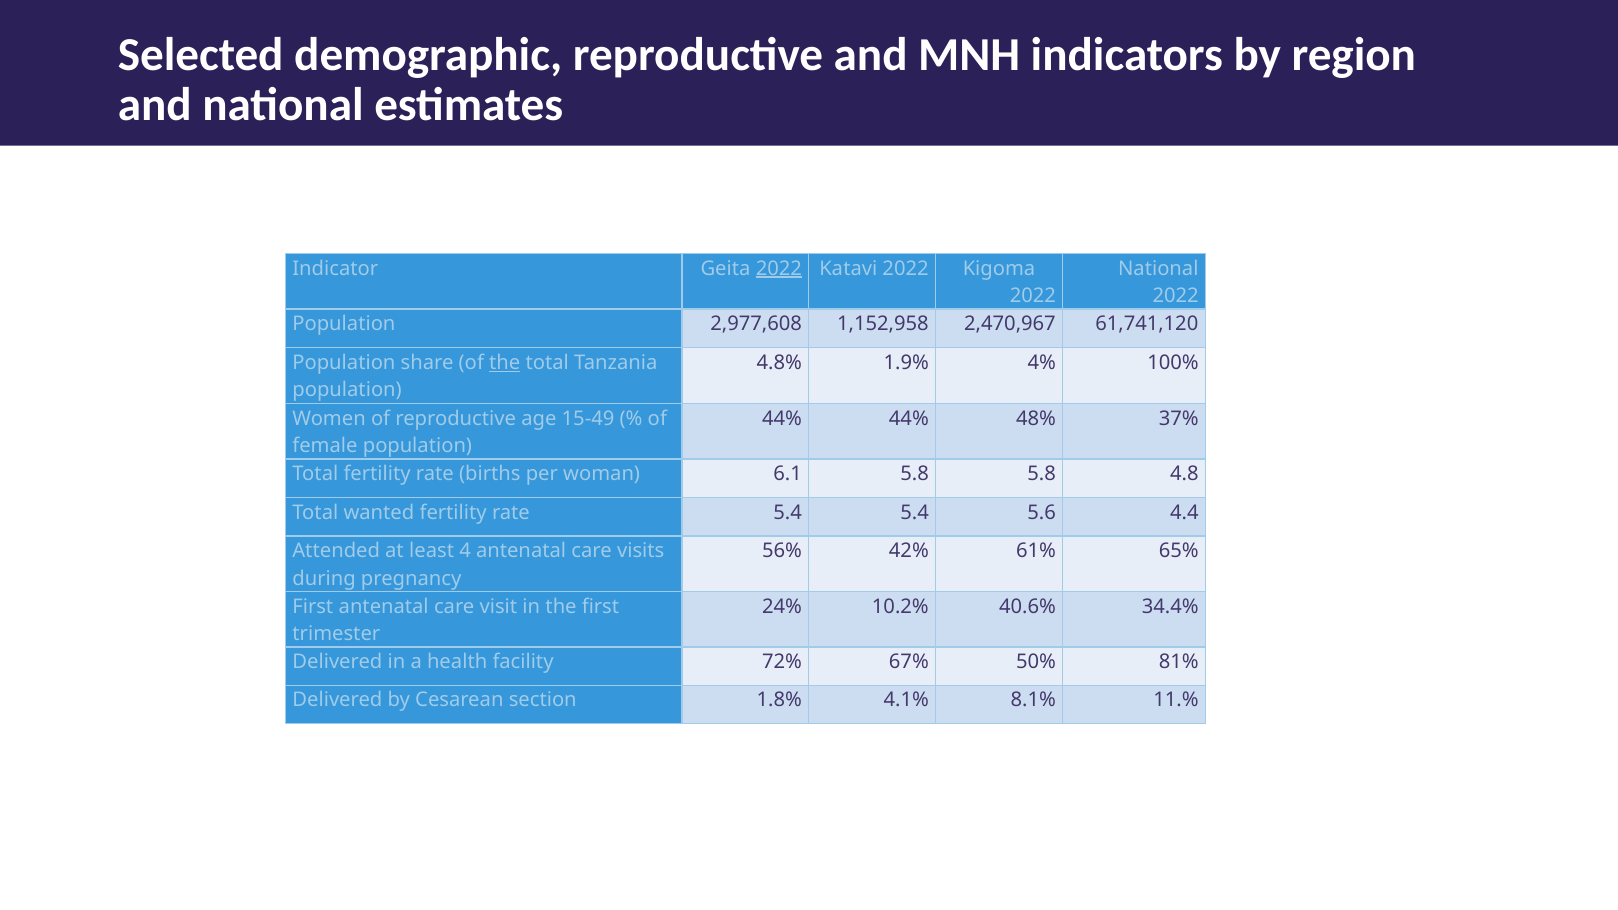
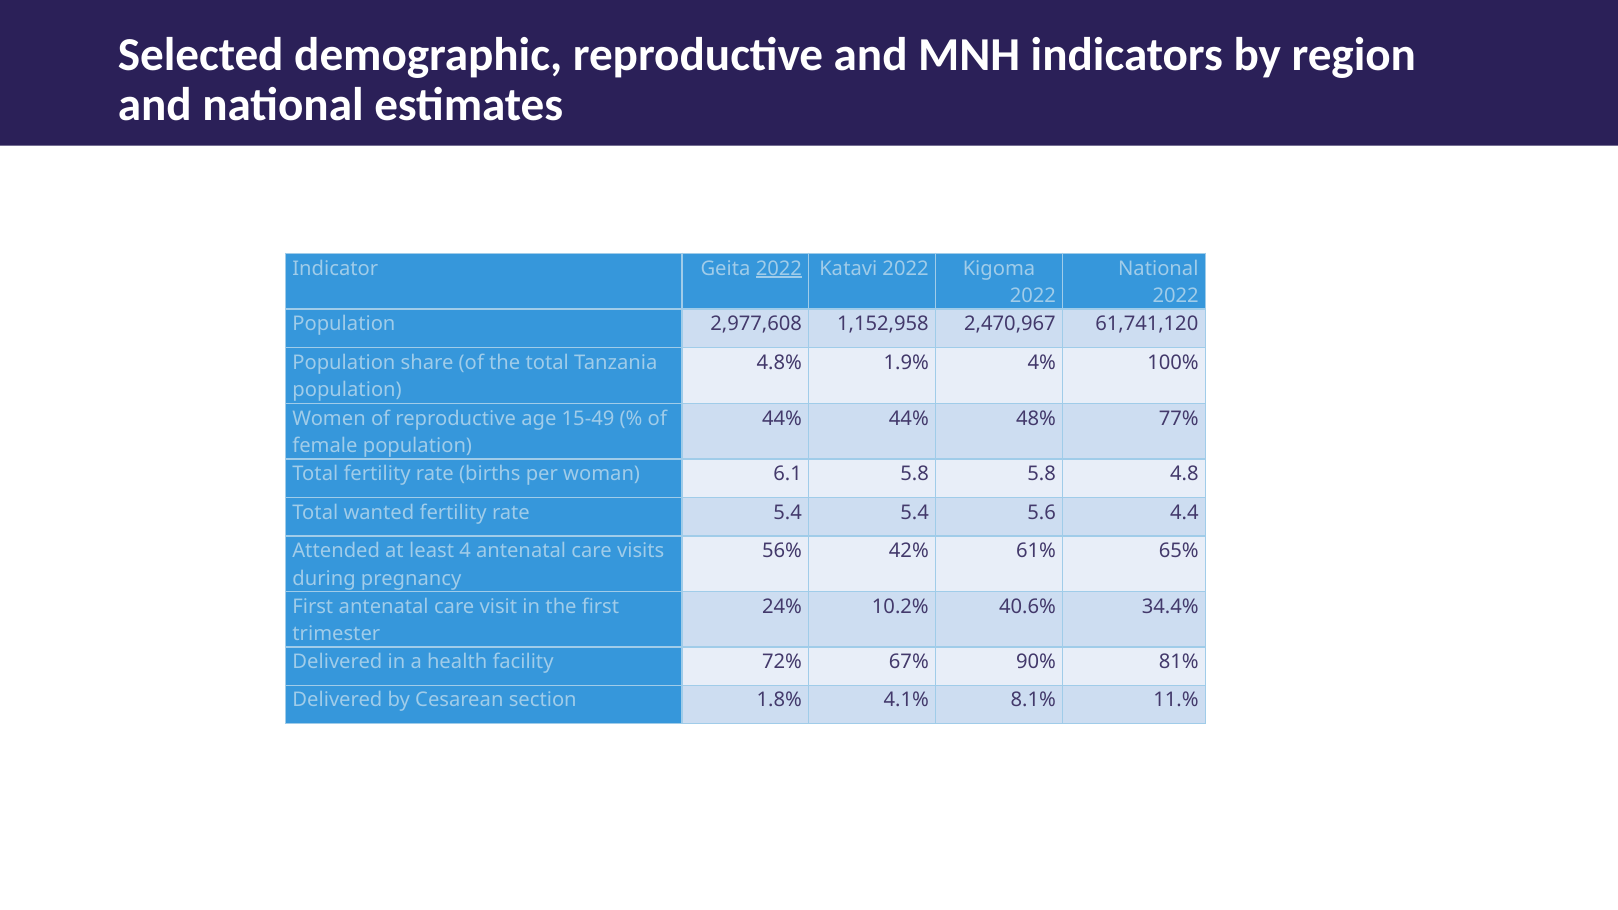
the underline: present -> none (505, 363)
37%: 37% -> 77% (1179, 418)
50%: 50% -> 90% (1036, 662)
